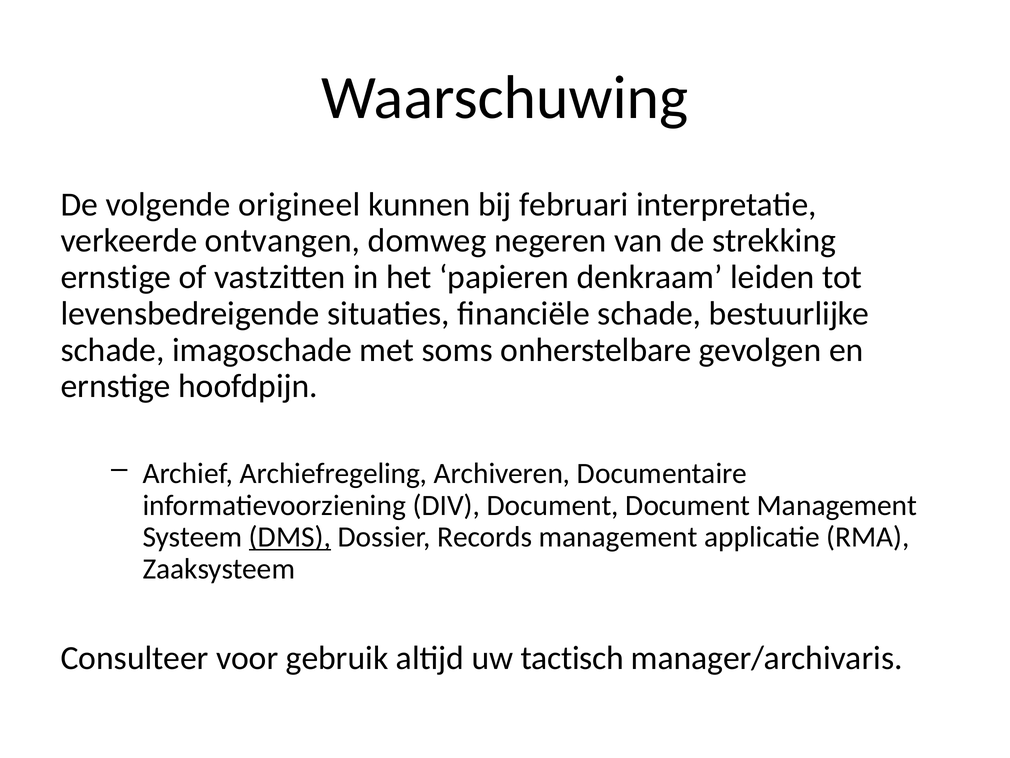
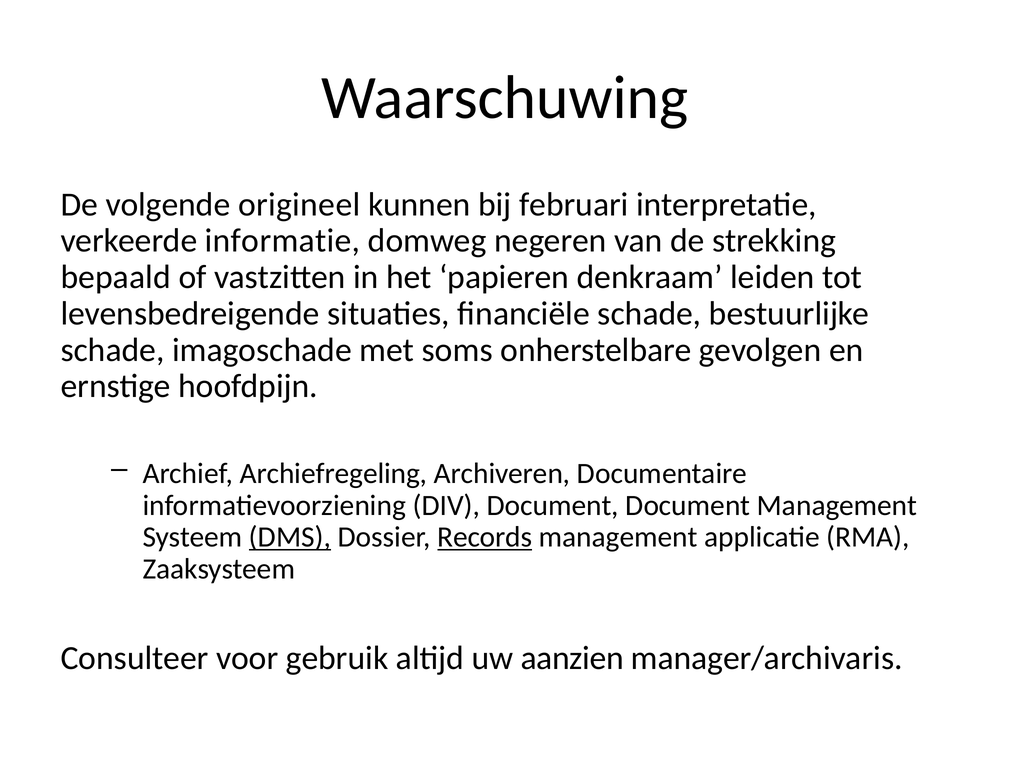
ontvangen: ontvangen -> informatie (283, 241)
ernstige: ernstige -> bepaald (116, 277)
Records underline: none -> present (485, 537)
tactisch: tactisch -> aanzien (572, 658)
